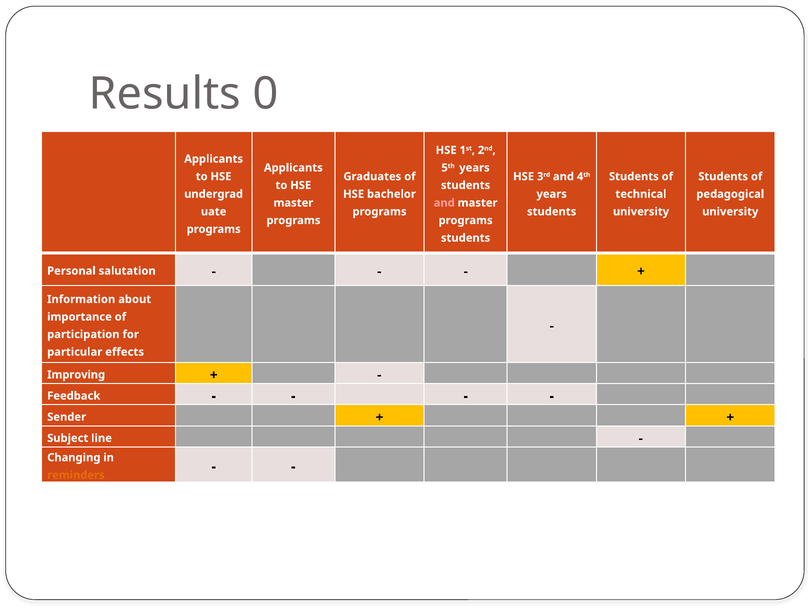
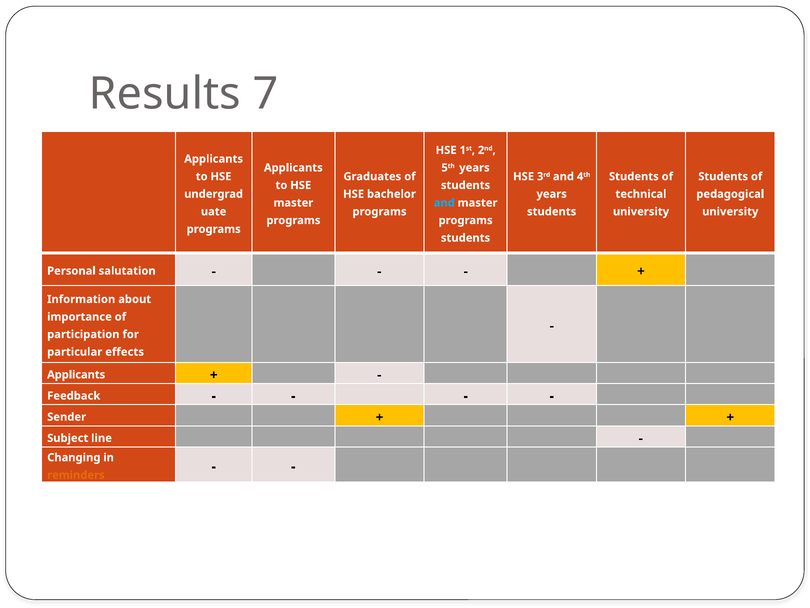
0: 0 -> 7 (265, 94)
and colour: pink -> light blue (444, 203)
Improving: Improving -> Applicants (76, 374)
